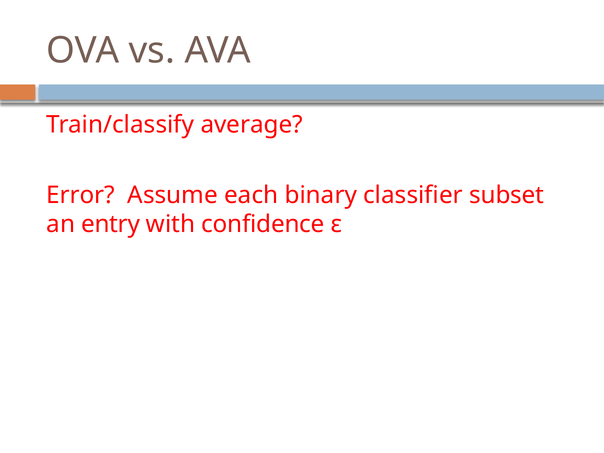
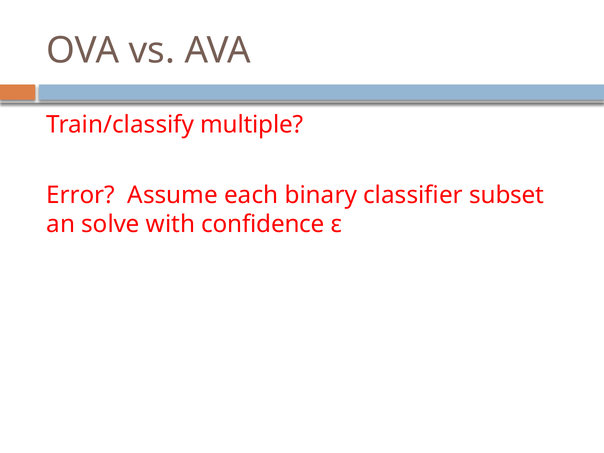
average: average -> multiple (252, 125)
entry: entry -> solve (111, 224)
